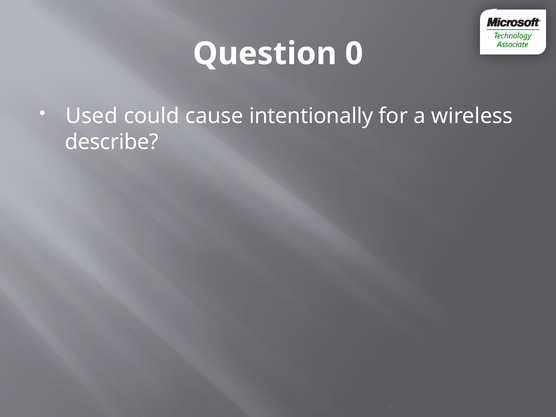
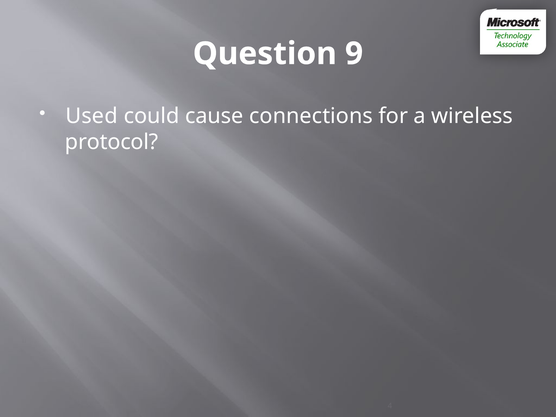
0: 0 -> 9 (354, 54)
intentionally: intentionally -> connections (311, 116)
describe: describe -> protocol (112, 142)
